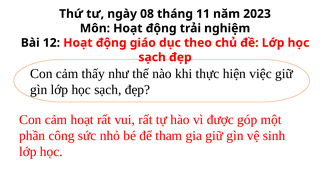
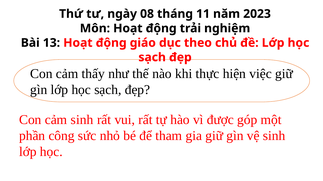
12: 12 -> 13 (51, 43)
cảm hoạt: hoạt -> sinh (82, 120)
